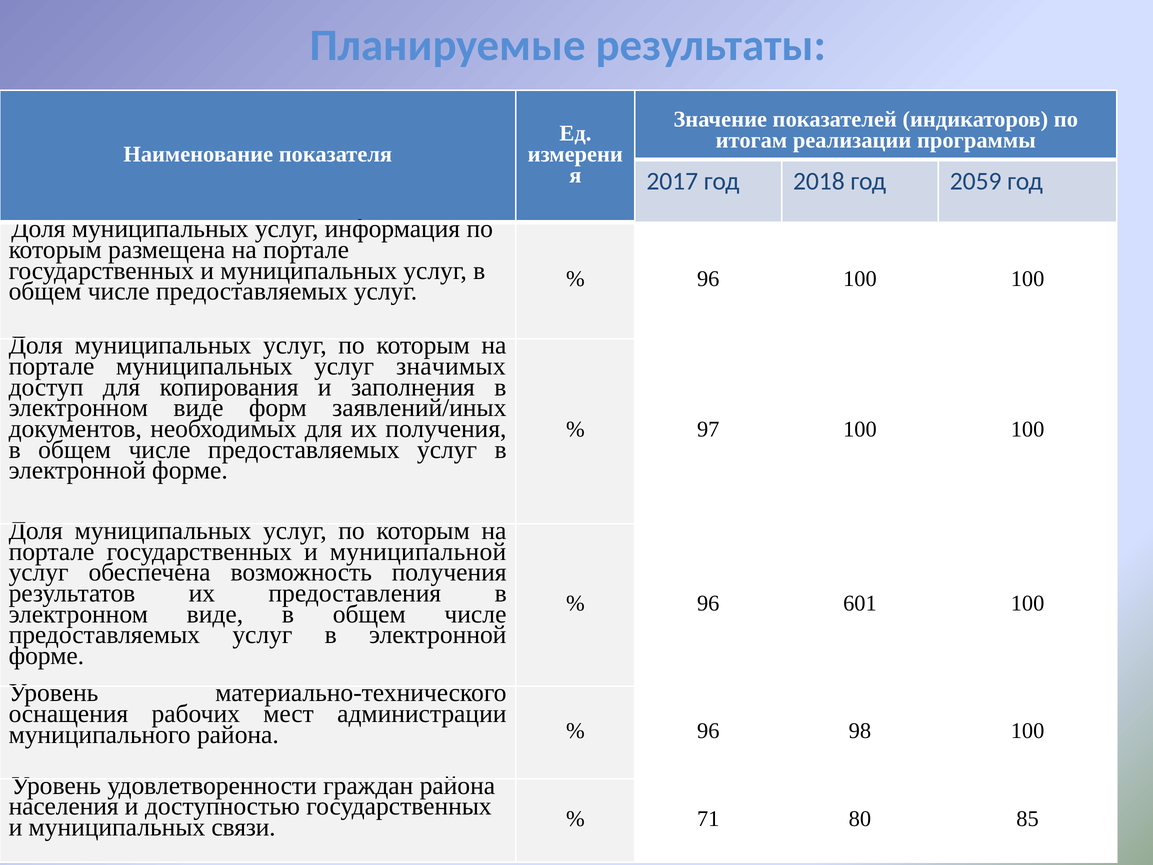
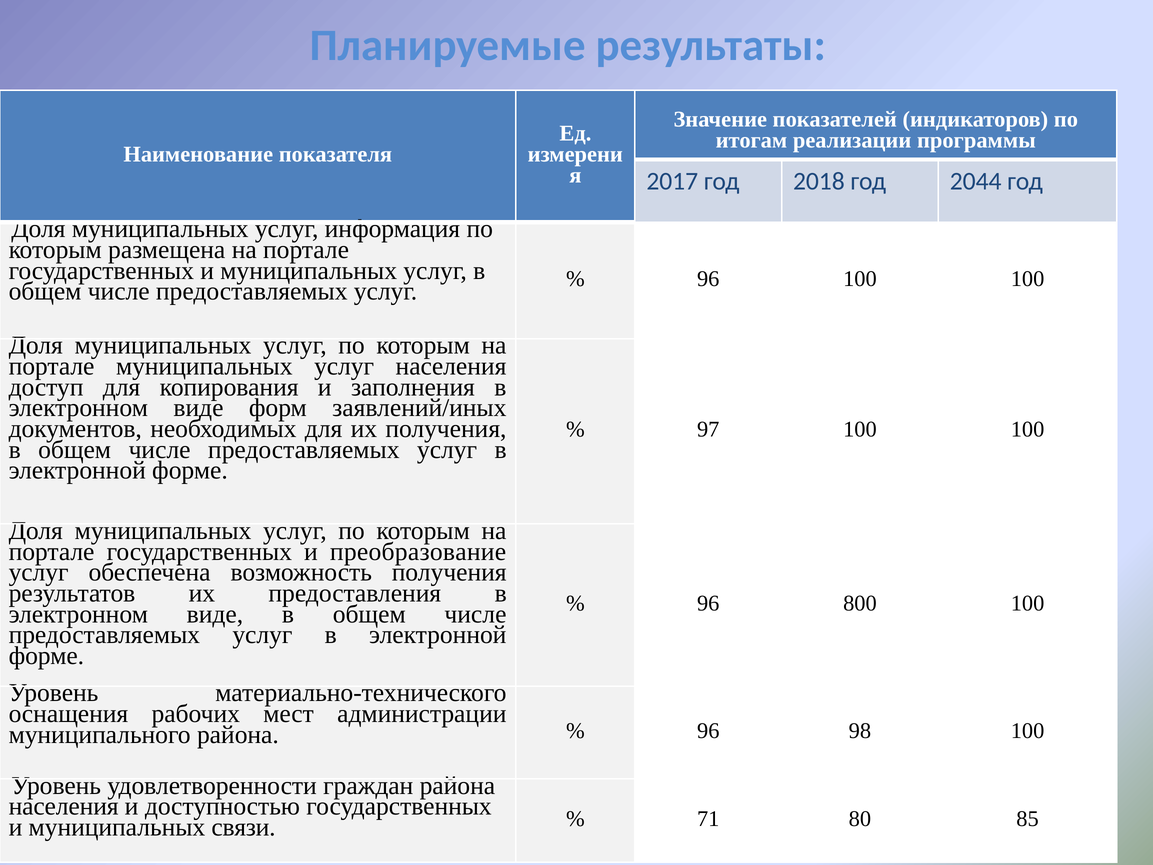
2059: 2059 -> 2044 (976, 181)
услуг значимых: значимых -> населения (451, 366)
муниципальной: муниципальной -> преобразование (418, 551)
601: 601 -> 800 (860, 603)
